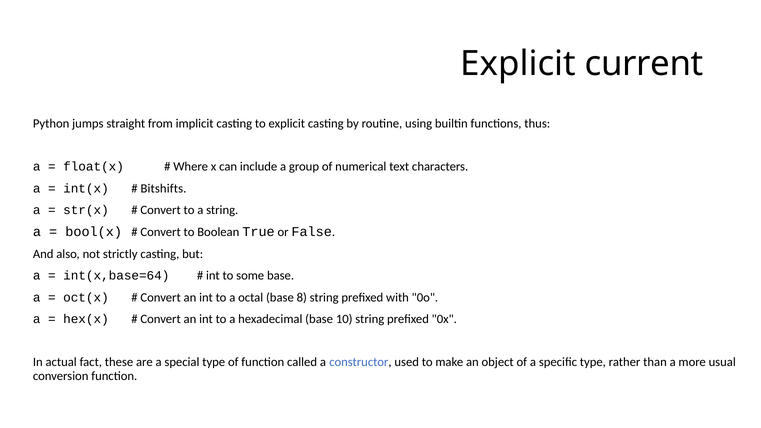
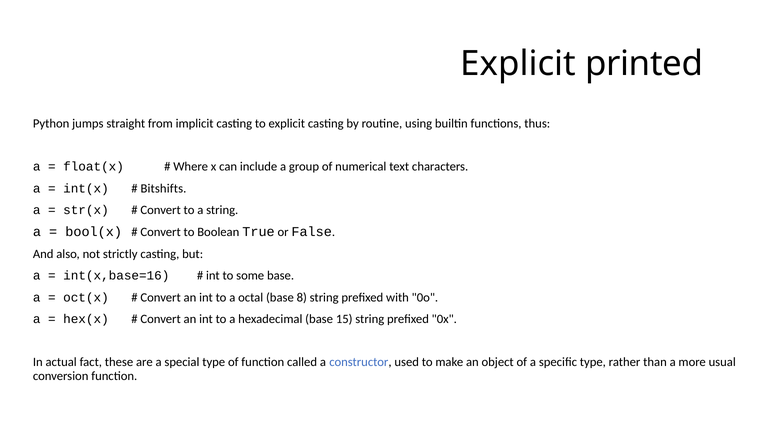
current: current -> printed (644, 64)
int(x,base=64: int(x,base=64 -> int(x,base=16 (116, 276)
10: 10 -> 15 (344, 319)
